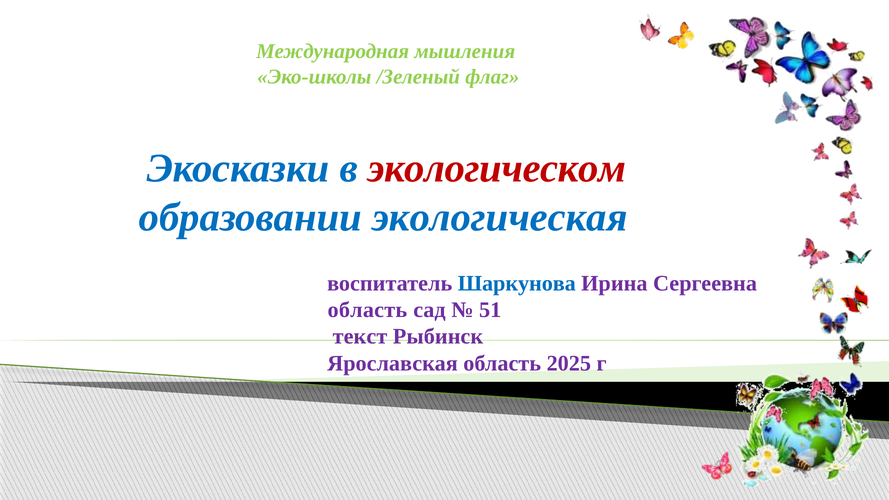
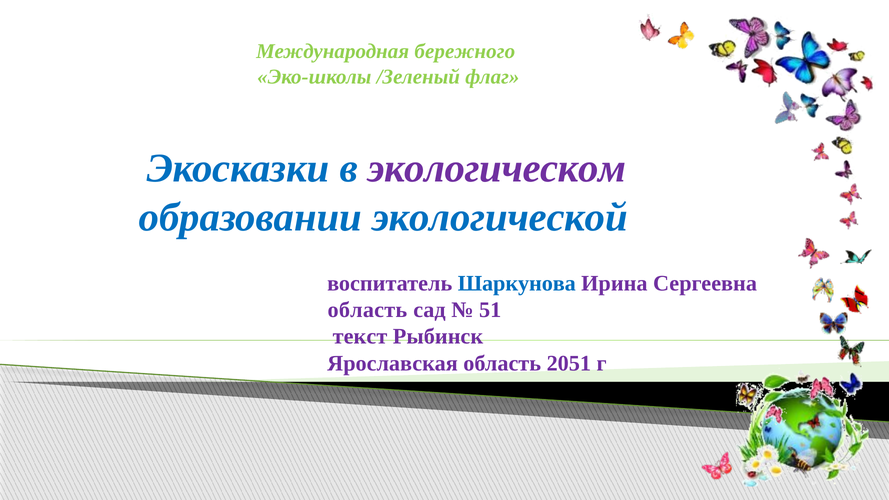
мышления: мышления -> бережного (465, 51)
экологическом colour: red -> purple (497, 168)
экологическая: экологическая -> экологической (500, 217)
2025: 2025 -> 2051 (569, 363)
